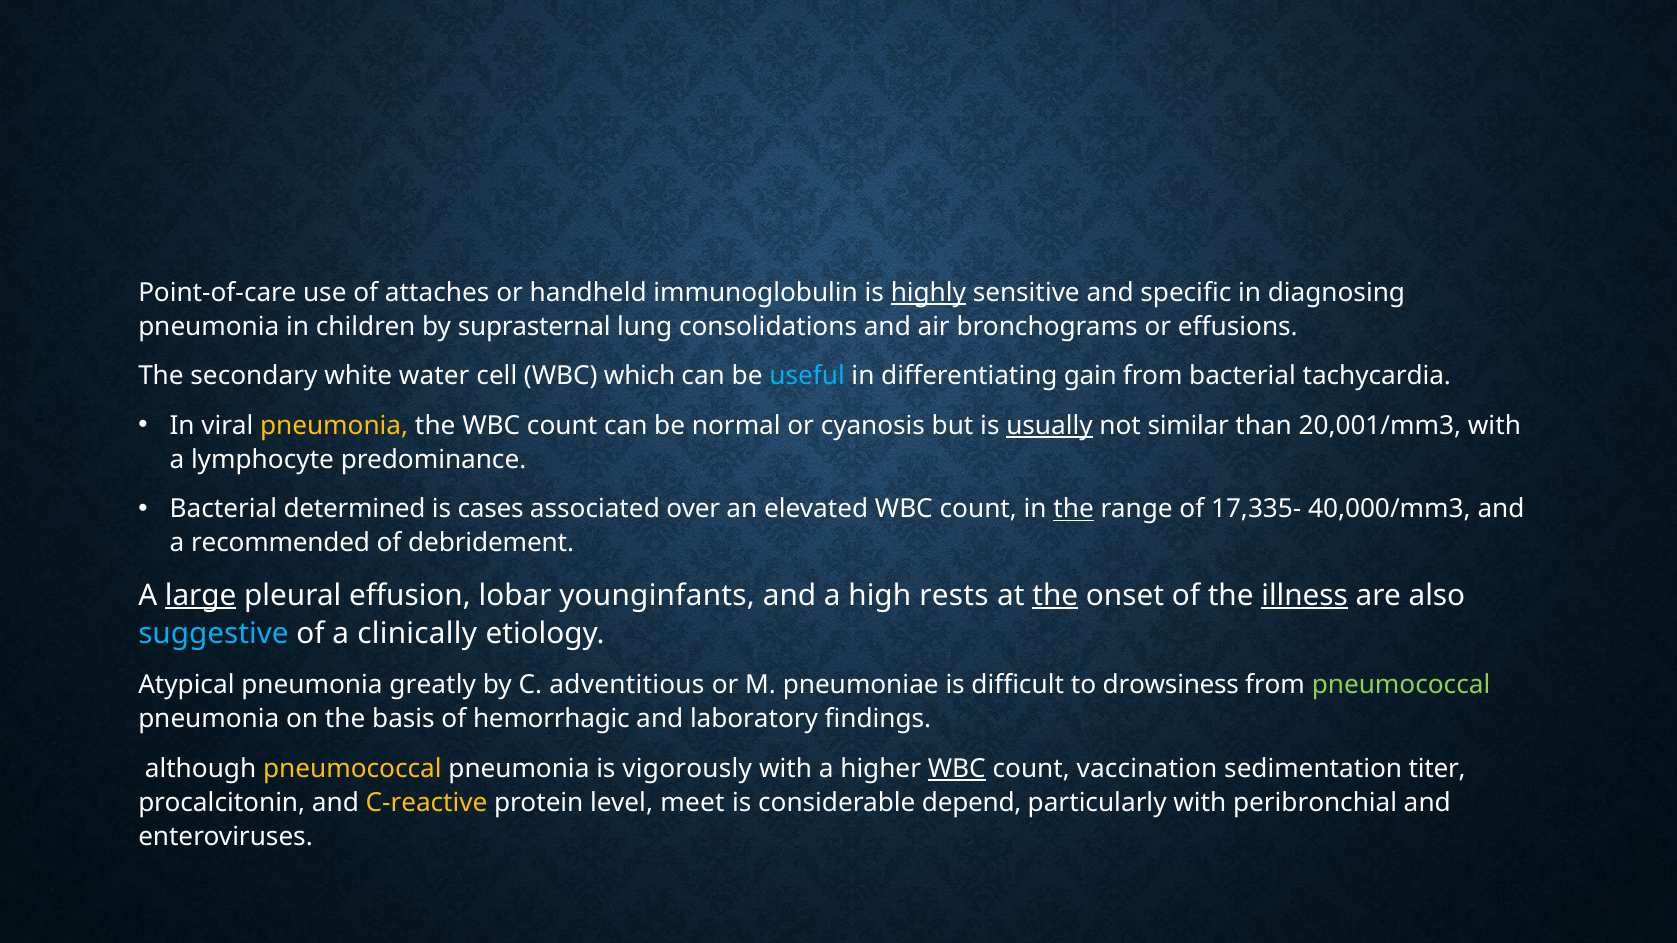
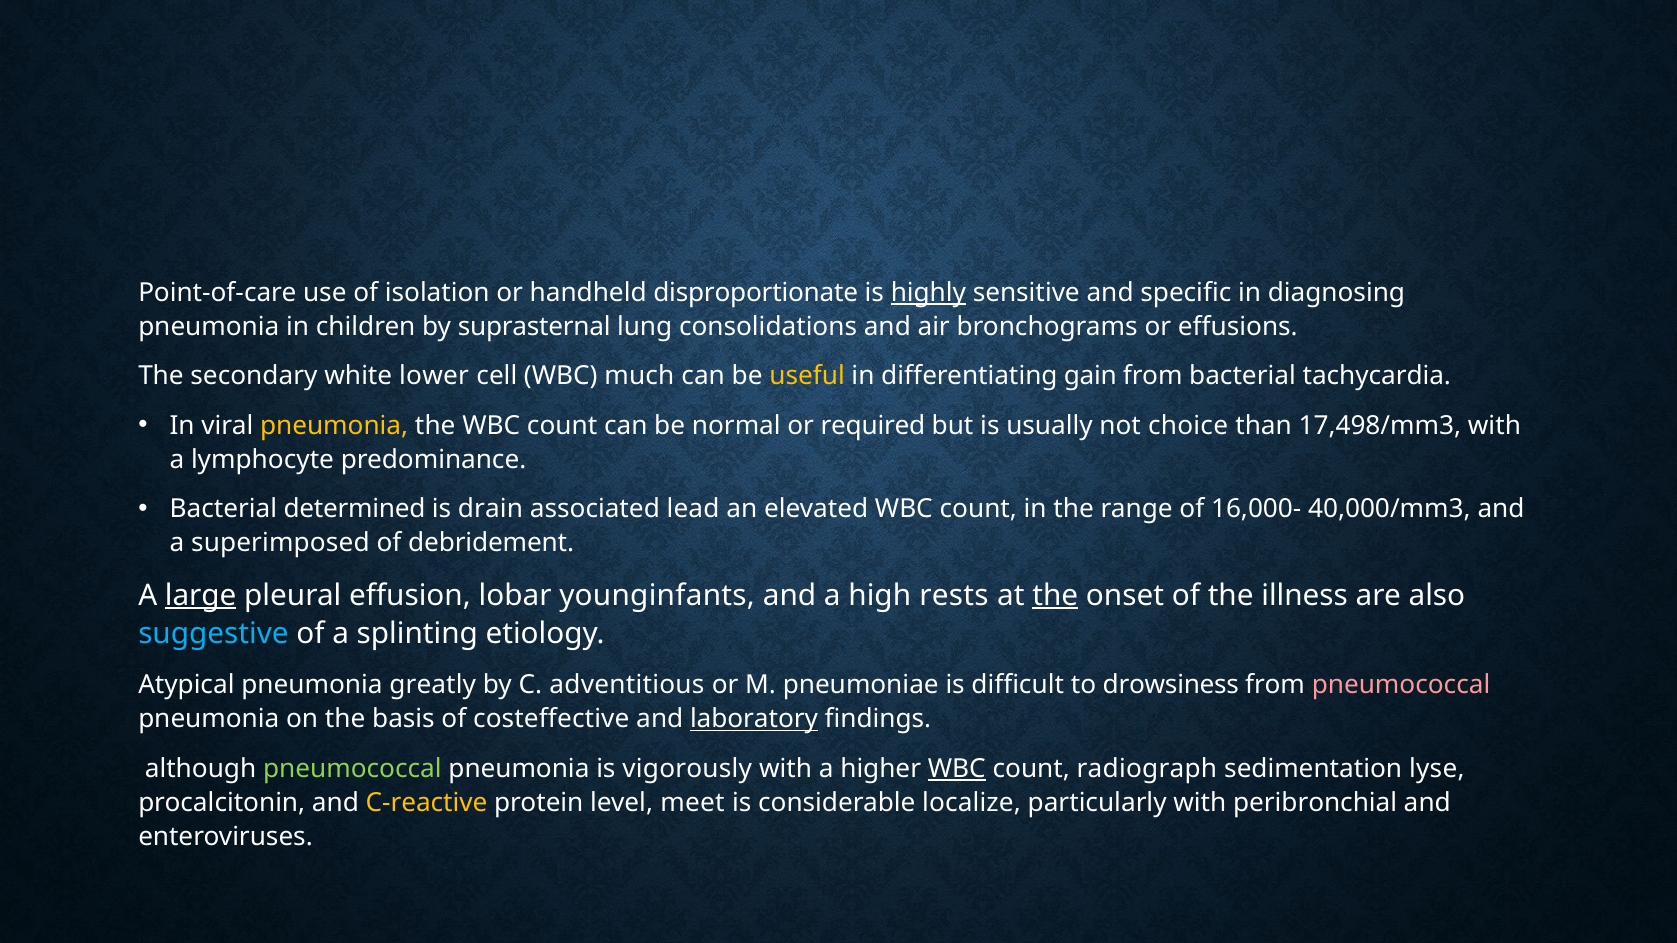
attaches: attaches -> isolation (437, 293)
immunoglobulin: immunoglobulin -> disproportionate (756, 293)
water: water -> lower (434, 376)
which: which -> much (639, 376)
useful colour: light blue -> yellow (807, 376)
cyanosis: cyanosis -> required (873, 426)
usually underline: present -> none (1049, 426)
similar: similar -> choice (1188, 426)
20,001/mm3: 20,001/mm3 -> 17,498/mm3 (1380, 426)
cases: cases -> drain (490, 509)
over: over -> lead (693, 509)
the underline: present -> none (1074, 509)
17,335-: 17,335- -> 16,000- (1256, 509)
recommended: recommended -> superimposed (280, 543)
illness underline: present -> none (1305, 596)
clinically: clinically -> splinting (417, 634)
pneumococcal colour: light green -> pink (1401, 685)
hemorrhagic: hemorrhagic -> costeffective (551, 719)
laboratory underline: none -> present (754, 719)
pneumococcal colour: yellow -> light green (352, 769)
vaccination: vaccination -> radiograph (1147, 769)
titer: titer -> lyse (1437, 769)
depend: depend -> localize (971, 803)
